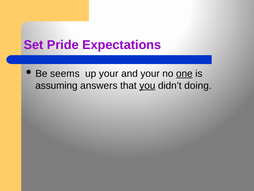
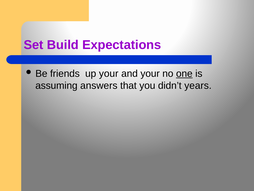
Pride: Pride -> Build (63, 45)
seems: seems -> friends (65, 74)
you underline: present -> none (147, 85)
doing: doing -> years (198, 85)
